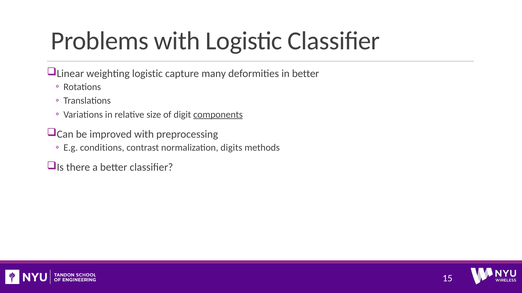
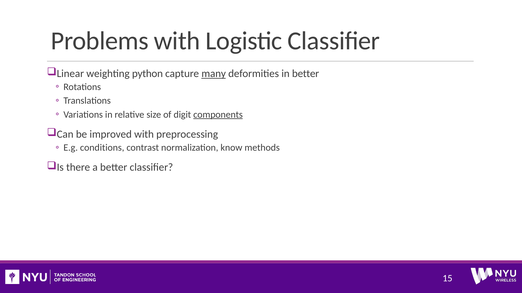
weighting logistic: logistic -> python (147, 74)
many underline: none -> present (214, 74)
digits: digits -> know (231, 148)
